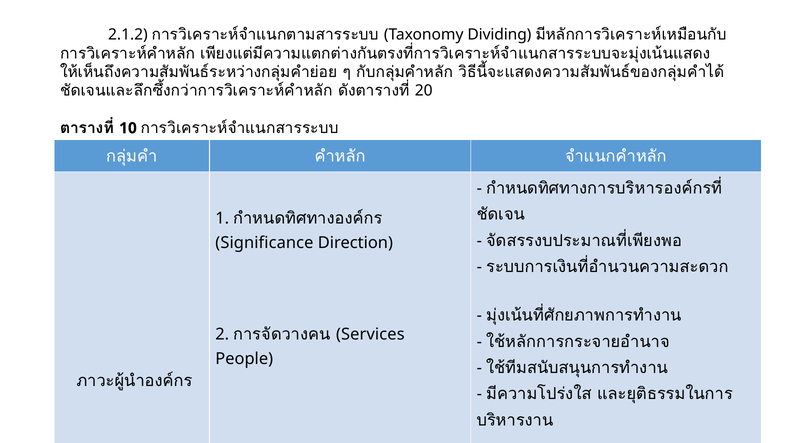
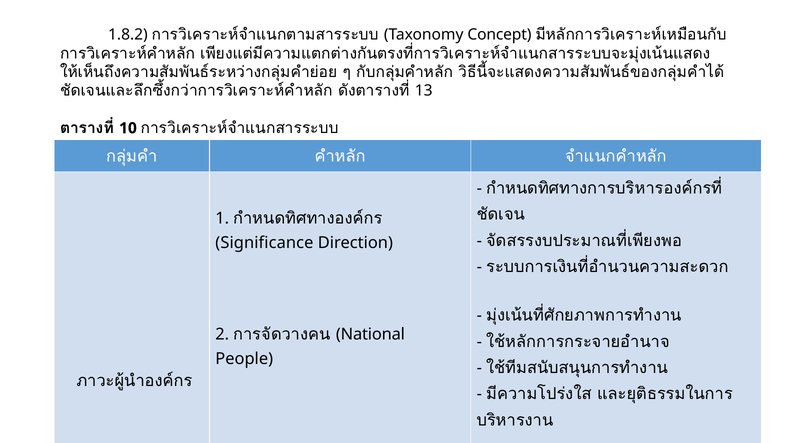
2.1.2: 2.1.2 -> 1.8.2 (128, 35)
Dividing: Dividing -> Concept (499, 35)
20: 20 -> 13 (424, 91)
Services: Services -> National (370, 334)
